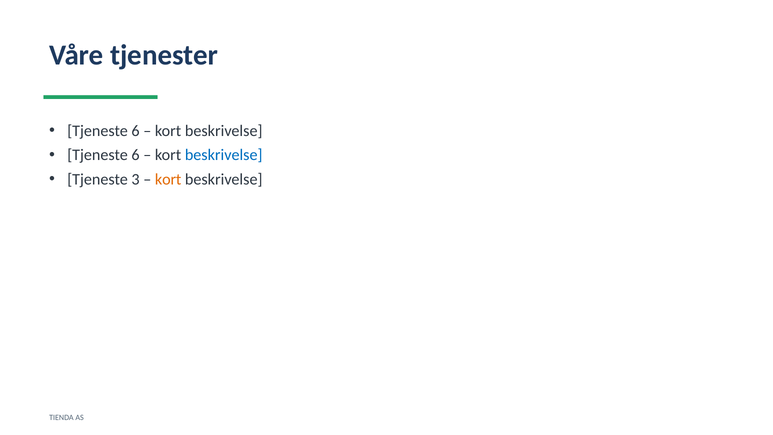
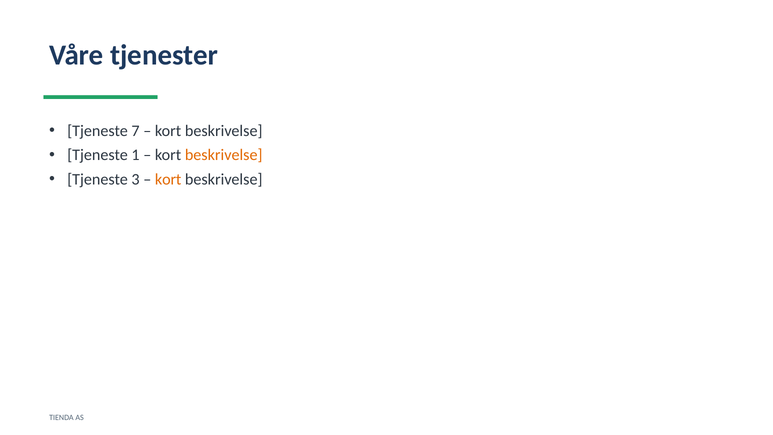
6: 6 -> 7 (136, 131)
6: 6 -> 1 (136, 155)
beskrivelse colour: blue -> orange (224, 155)
